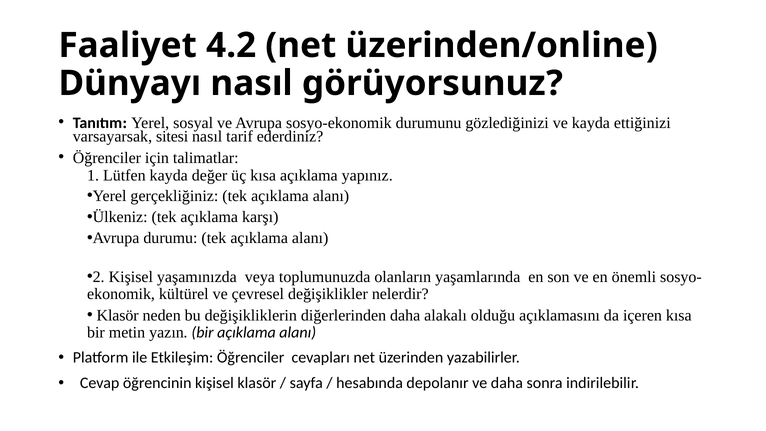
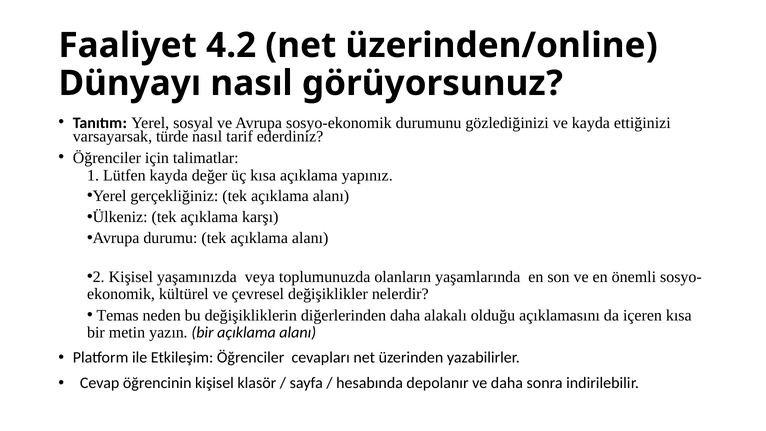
sitesi: sitesi -> türde (172, 136)
Klasör: Klasör -> Temas (118, 315)
